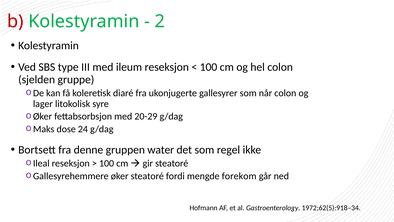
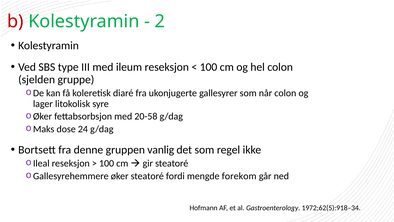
20-29: 20-29 -> 20-58 (146, 116)
water: water -> vanlig (161, 149)
